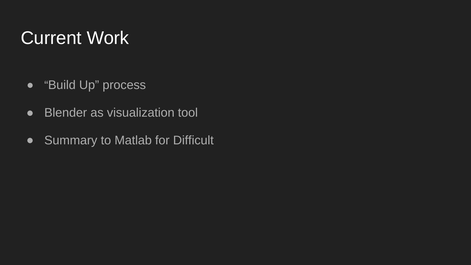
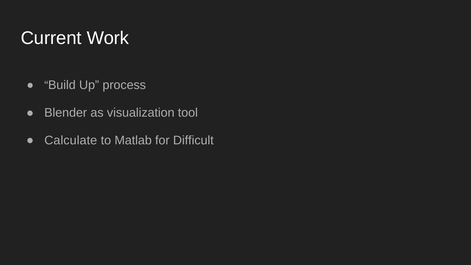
Summary: Summary -> Calculate (71, 140)
